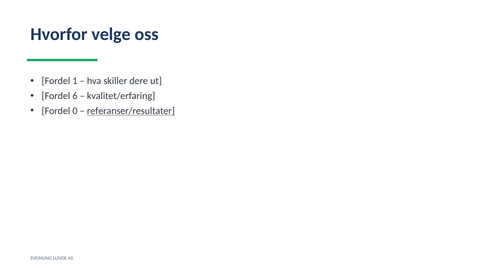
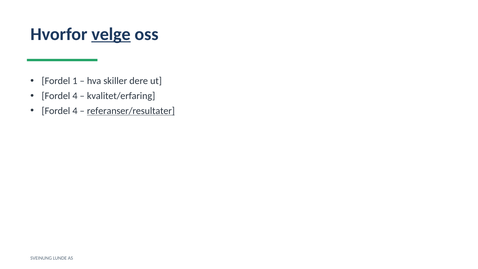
velge underline: none -> present (111, 34)
6: 6 -> 4 (75, 96)
0: 0 -> 4 (75, 111)
